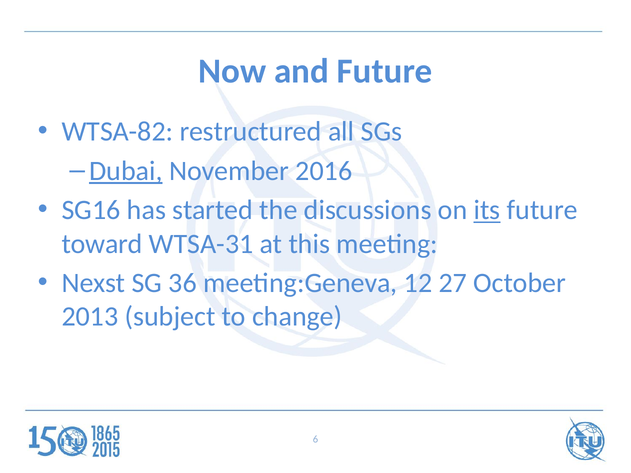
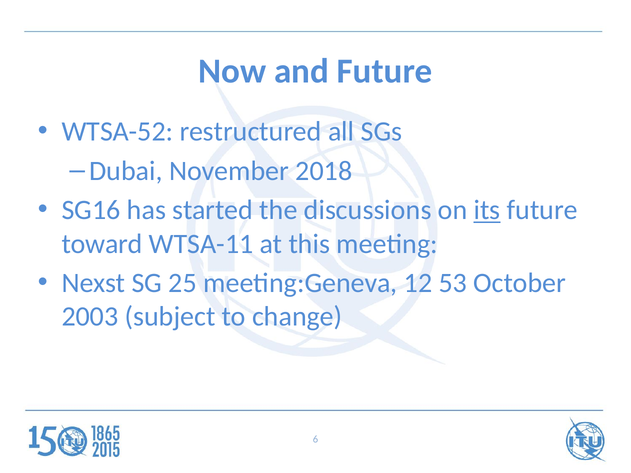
WTSA-82: WTSA-82 -> WTSA-52 (117, 132)
Dubai underline: present -> none (126, 171)
2016: 2016 -> 2018 (324, 171)
WTSA-31: WTSA-31 -> WTSA-11 (201, 244)
36: 36 -> 25 (183, 283)
27: 27 -> 53 (453, 283)
2013: 2013 -> 2003 (90, 317)
